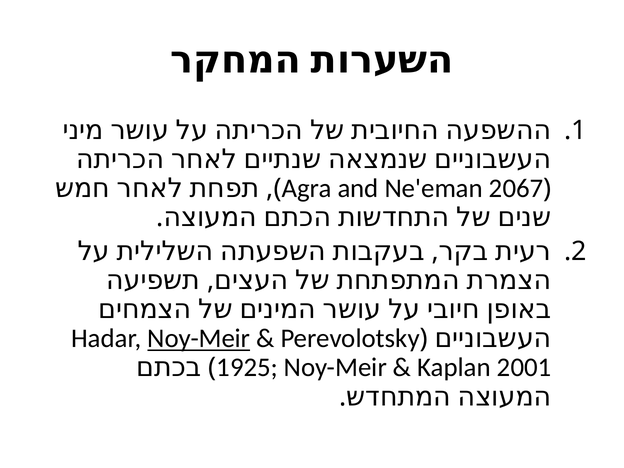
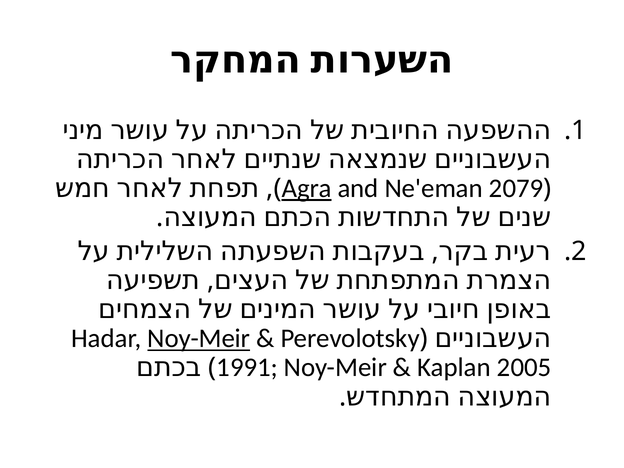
Agra underline: none -> present (307, 188)
2067: 2067 -> 2079 (516, 188)
1925: 1925 -> 1991 (247, 368)
2001: 2001 -> 2005 (524, 368)
